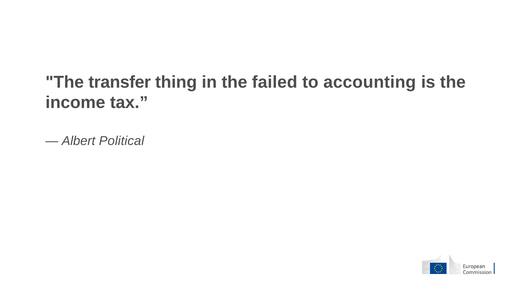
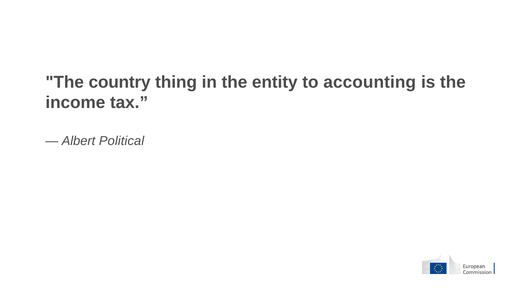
transfer: transfer -> country (120, 82)
failed: failed -> entity (275, 82)
